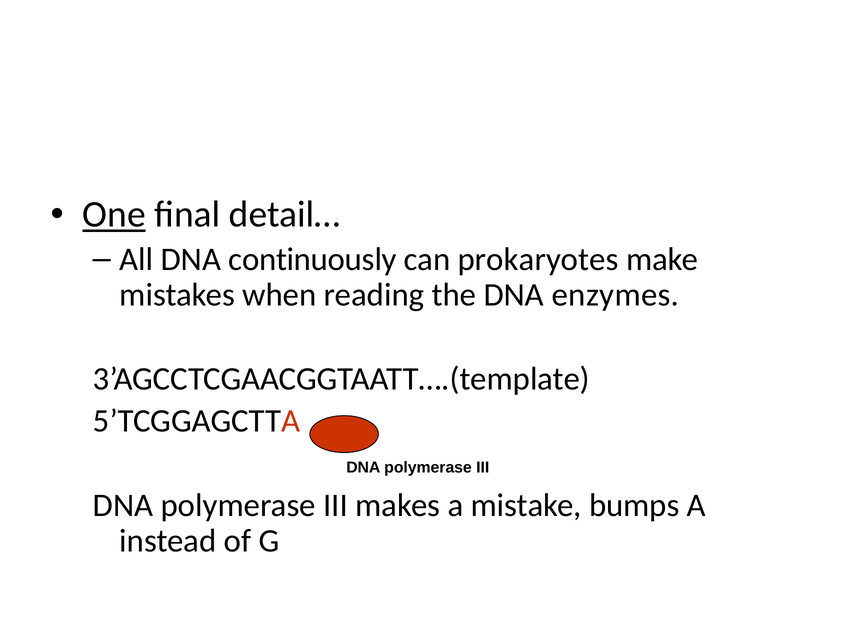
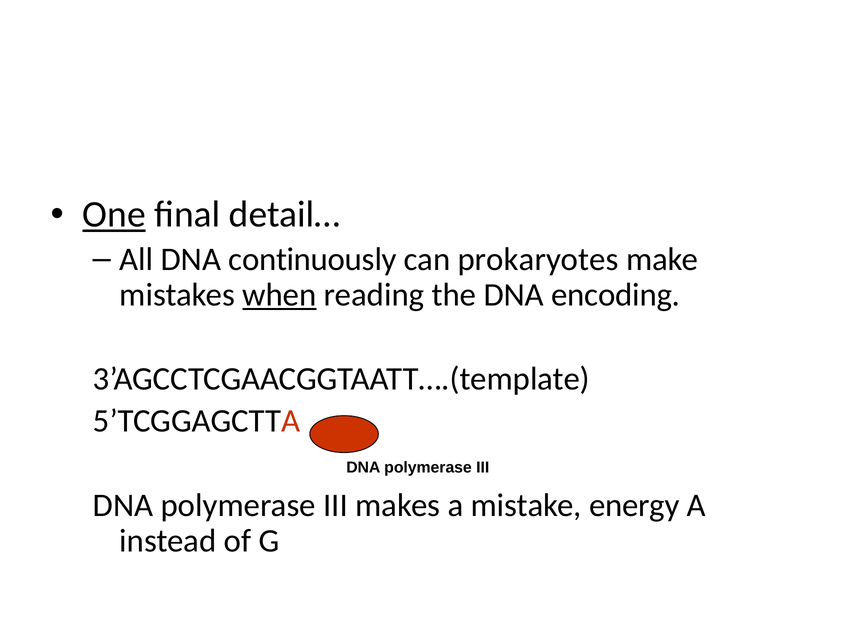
when underline: none -> present (279, 295)
enzymes: enzymes -> encoding (616, 295)
bumps: bumps -> energy (634, 505)
